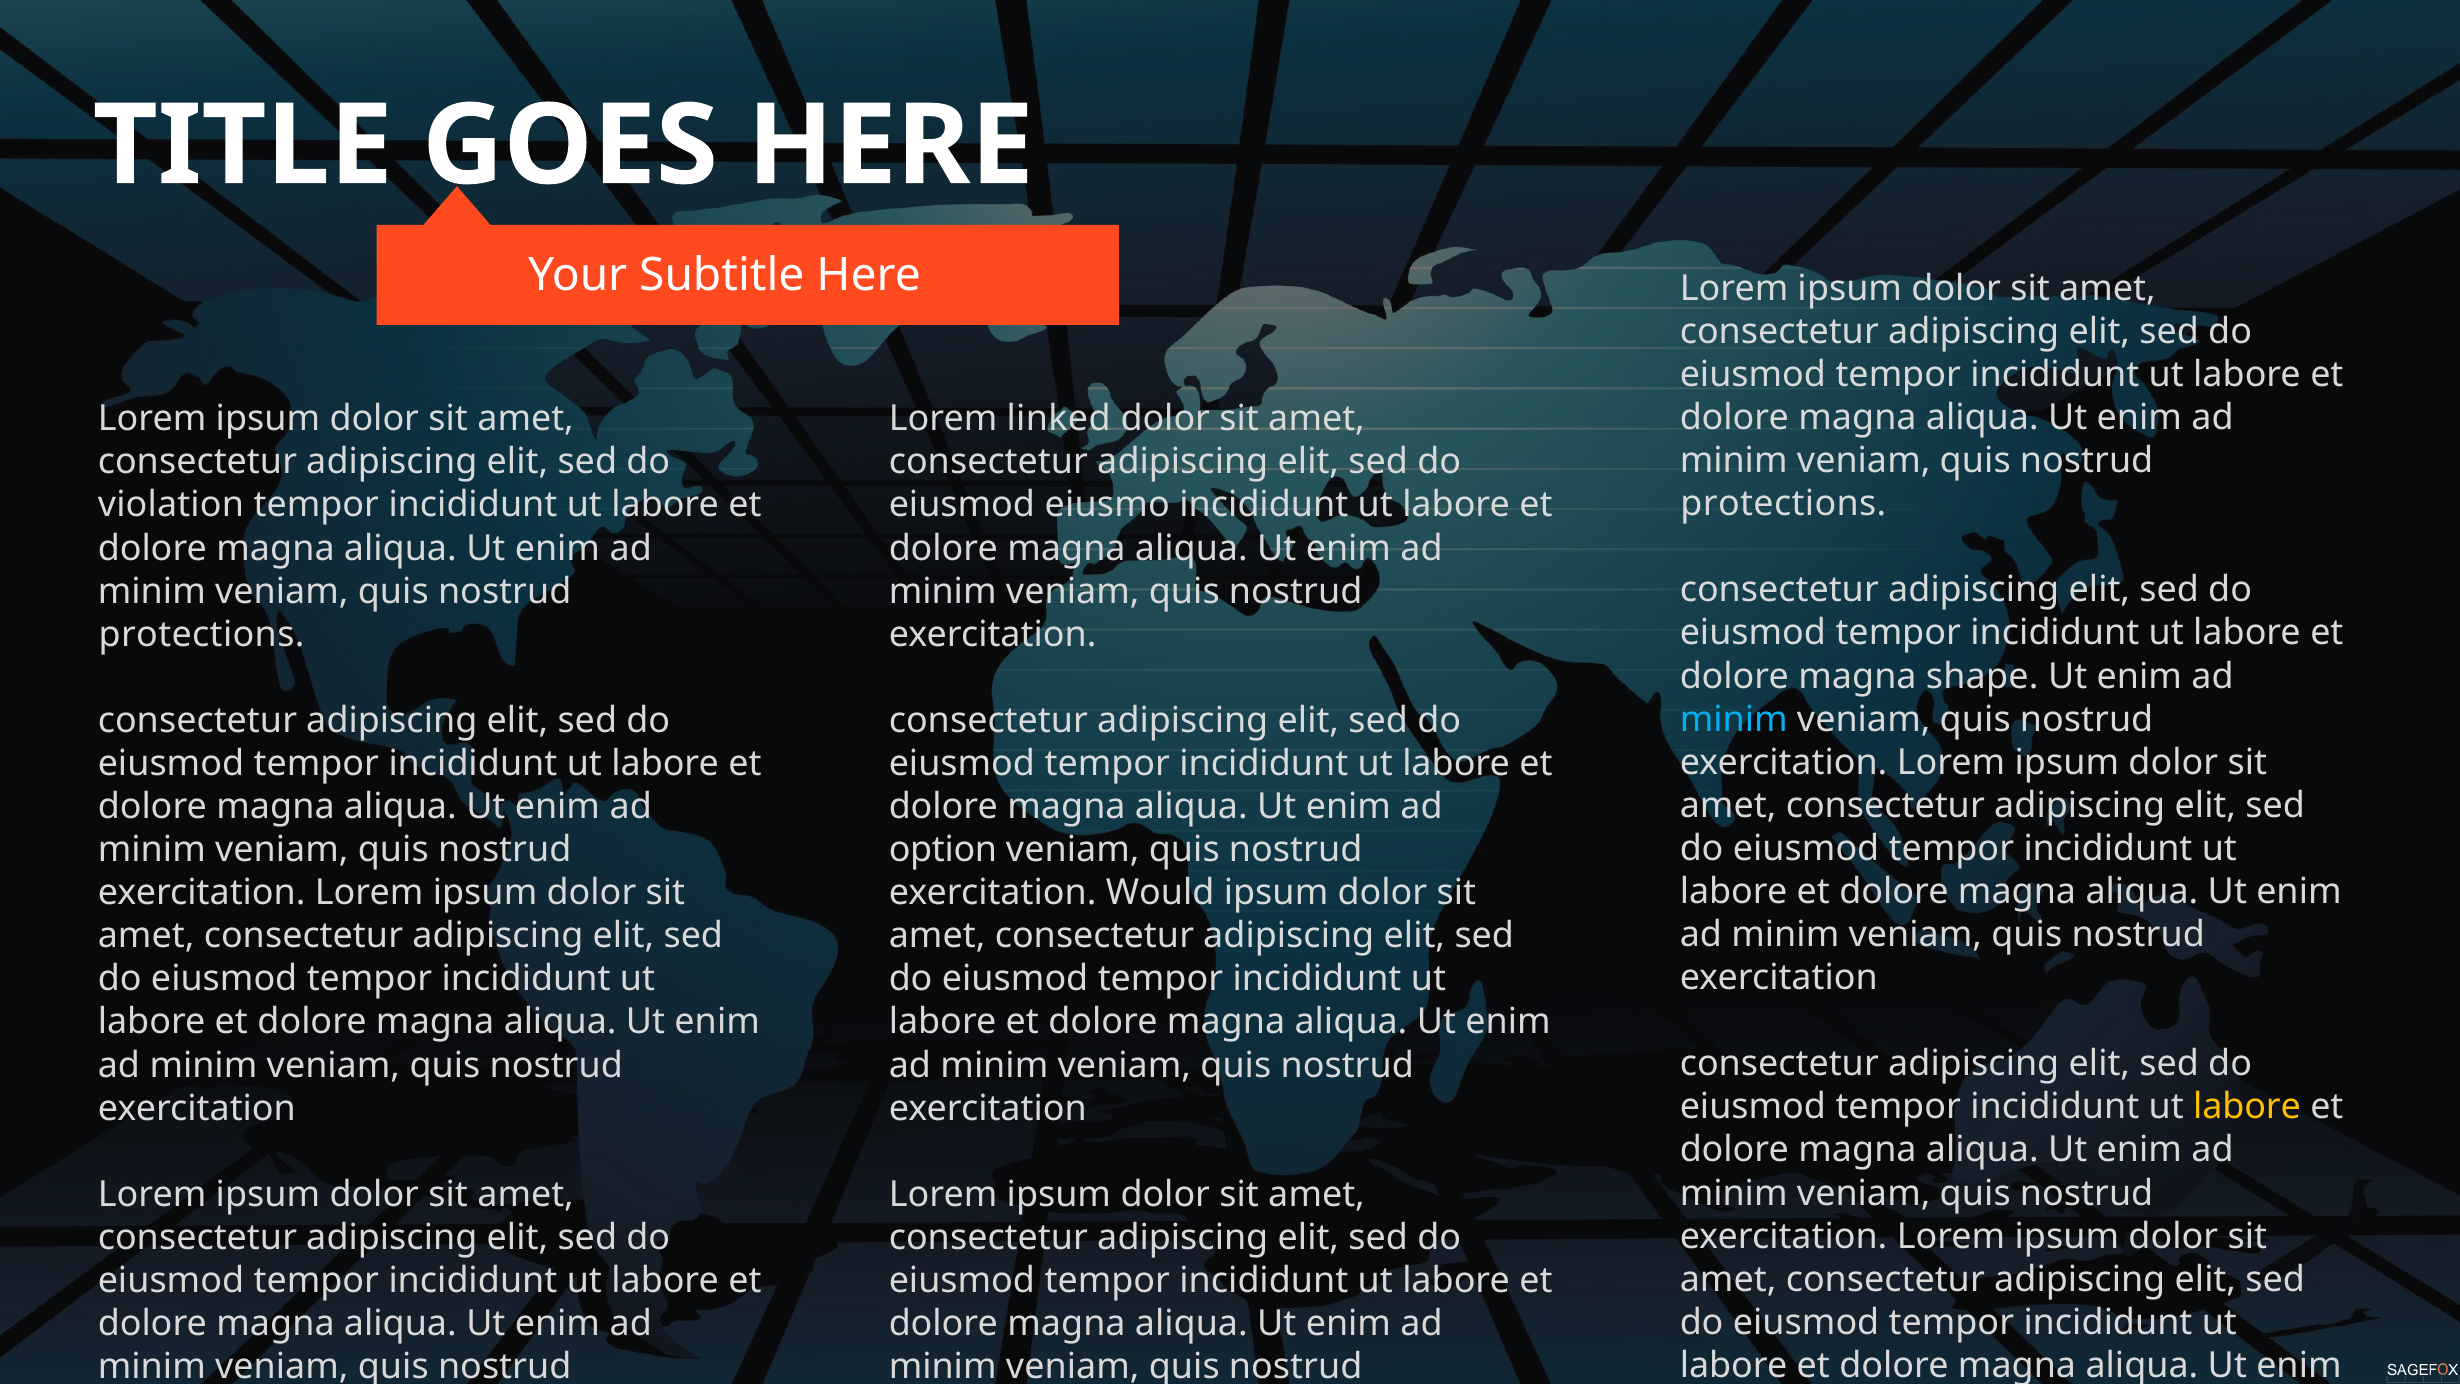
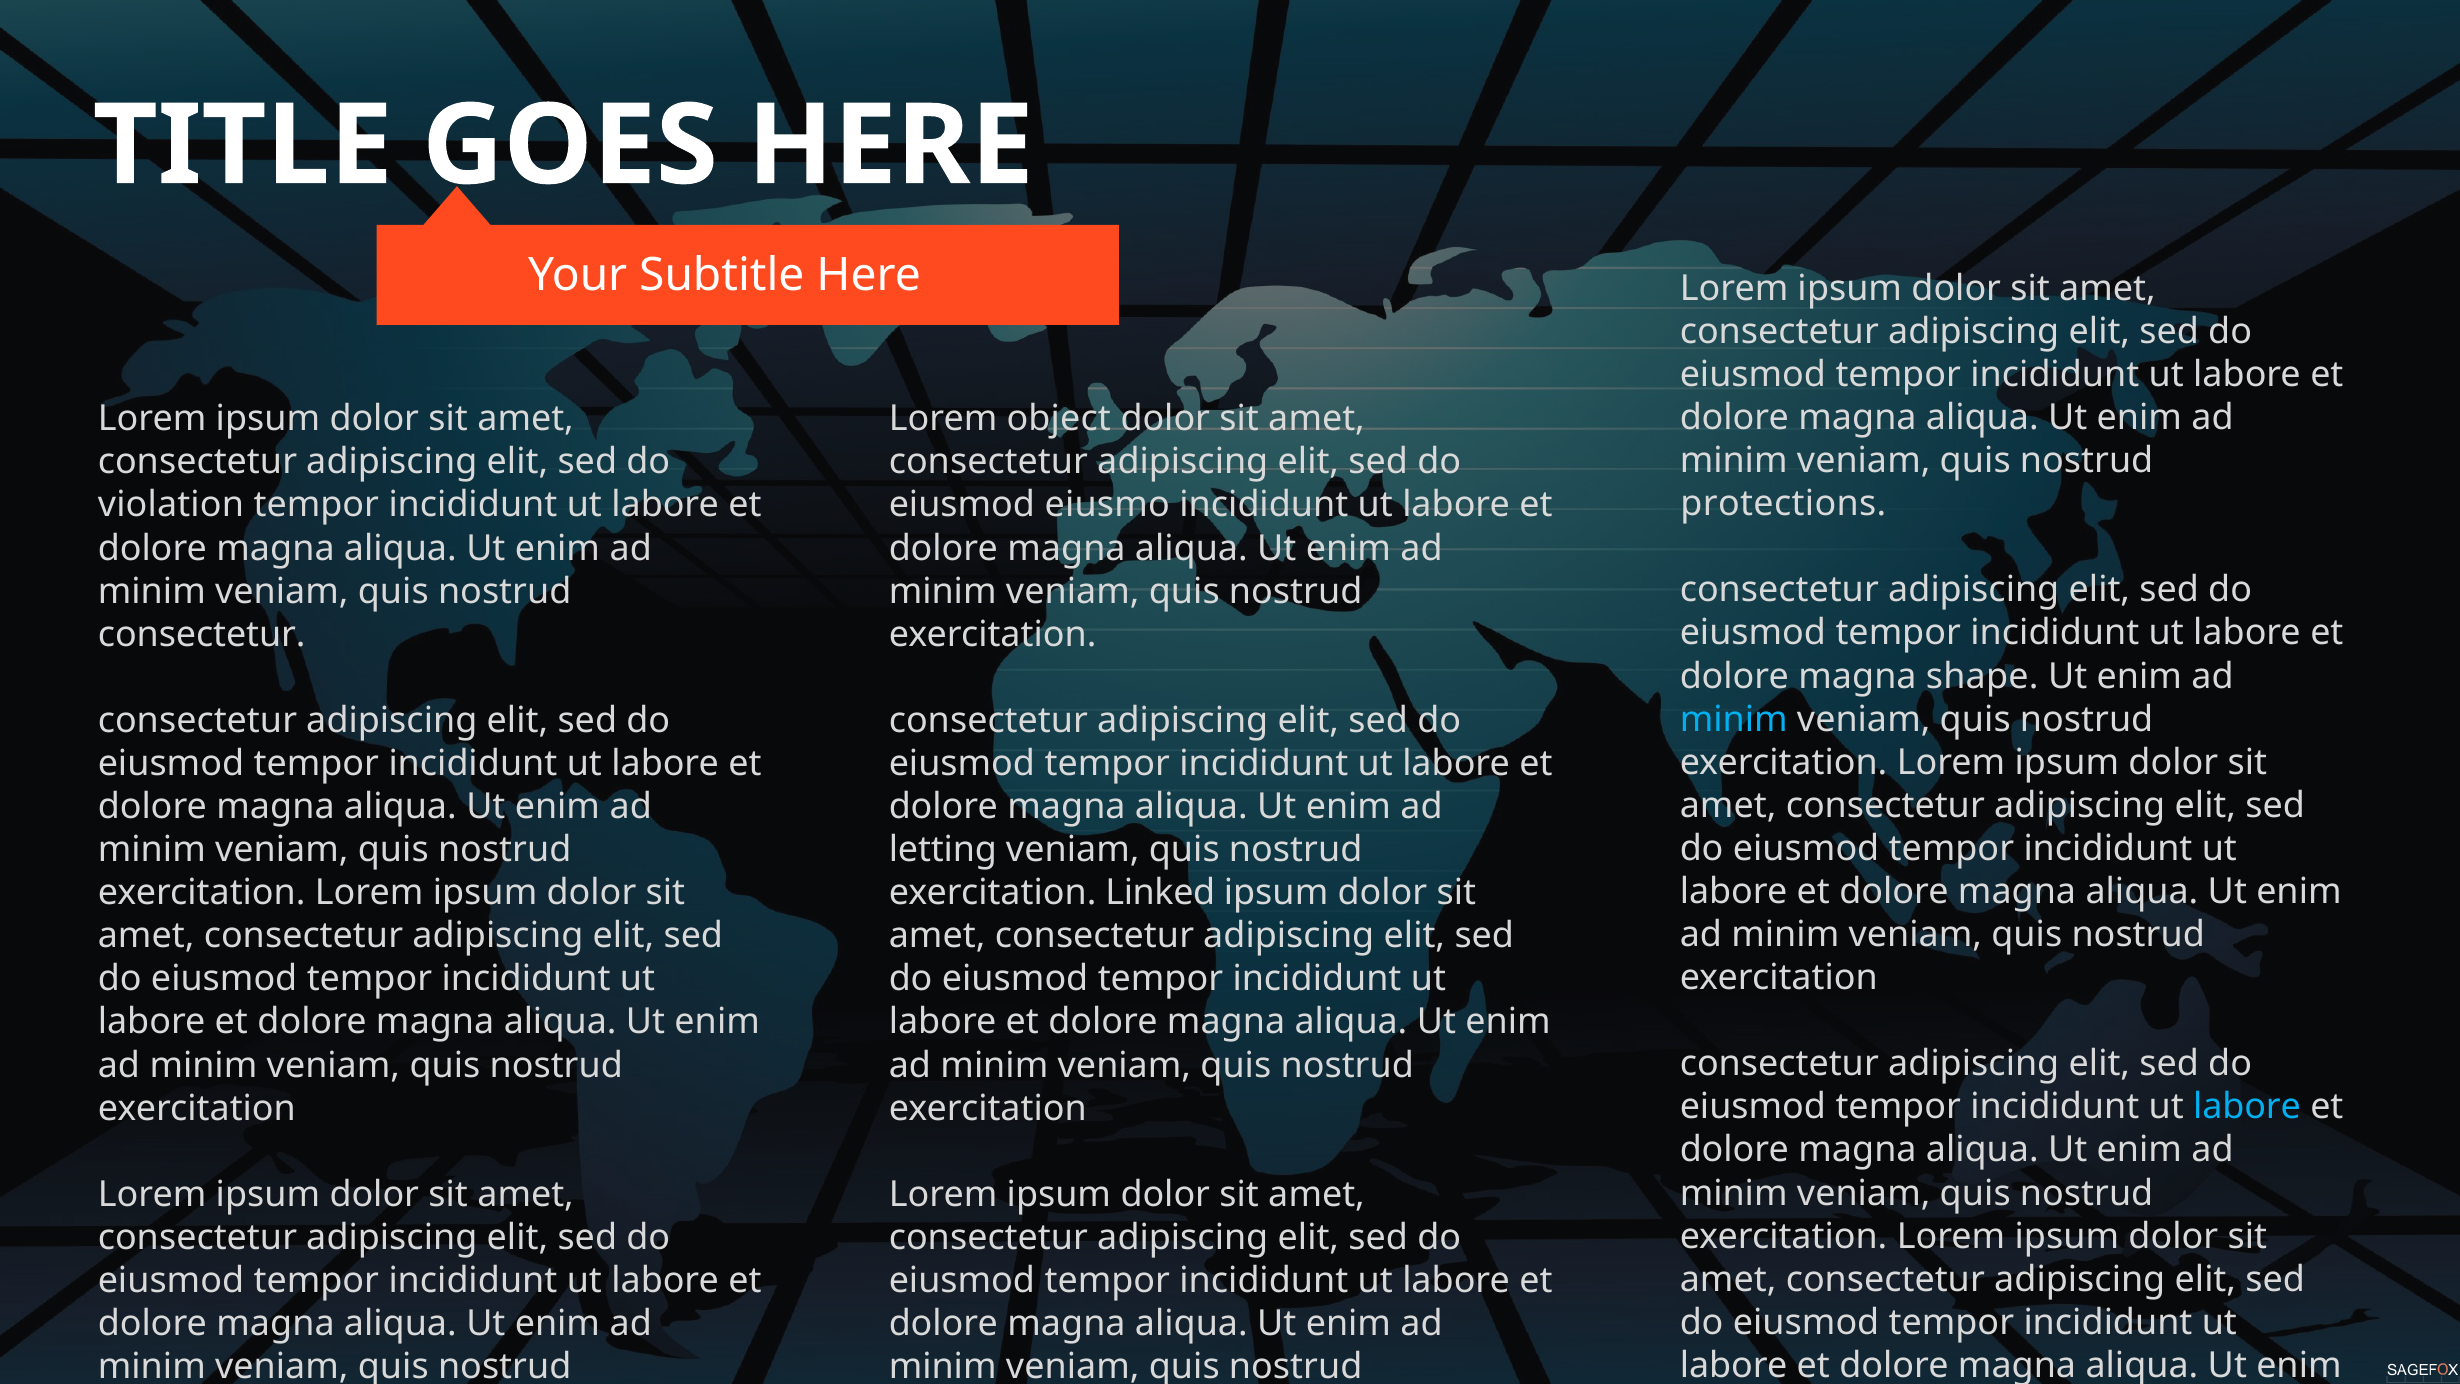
linked: linked -> object (1059, 419)
protections: protections -> consectetur (202, 634)
option: option -> letting (943, 850)
Would: Would -> Linked (1160, 893)
labore colour: yellow -> light blue (2247, 1107)
